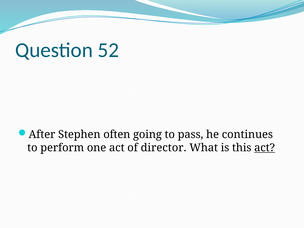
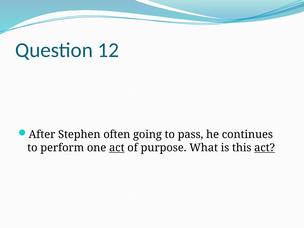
52: 52 -> 12 (108, 50)
act underline: none -> present (117, 148)
director: director -> purpose (164, 148)
